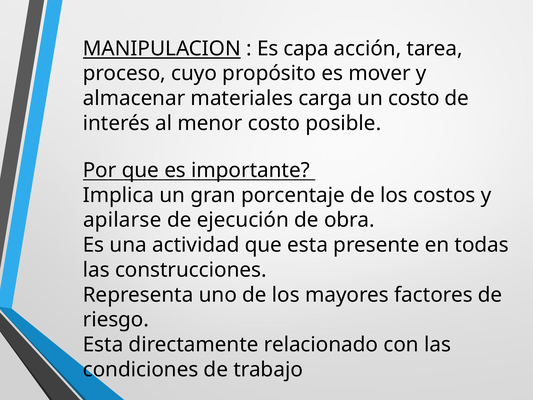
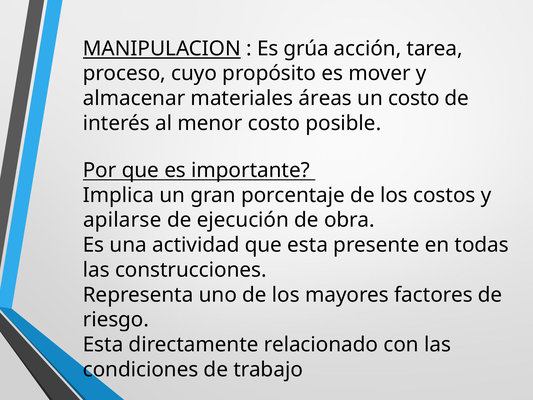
capa: capa -> grúa (306, 48)
carga: carga -> áreas (325, 98)
